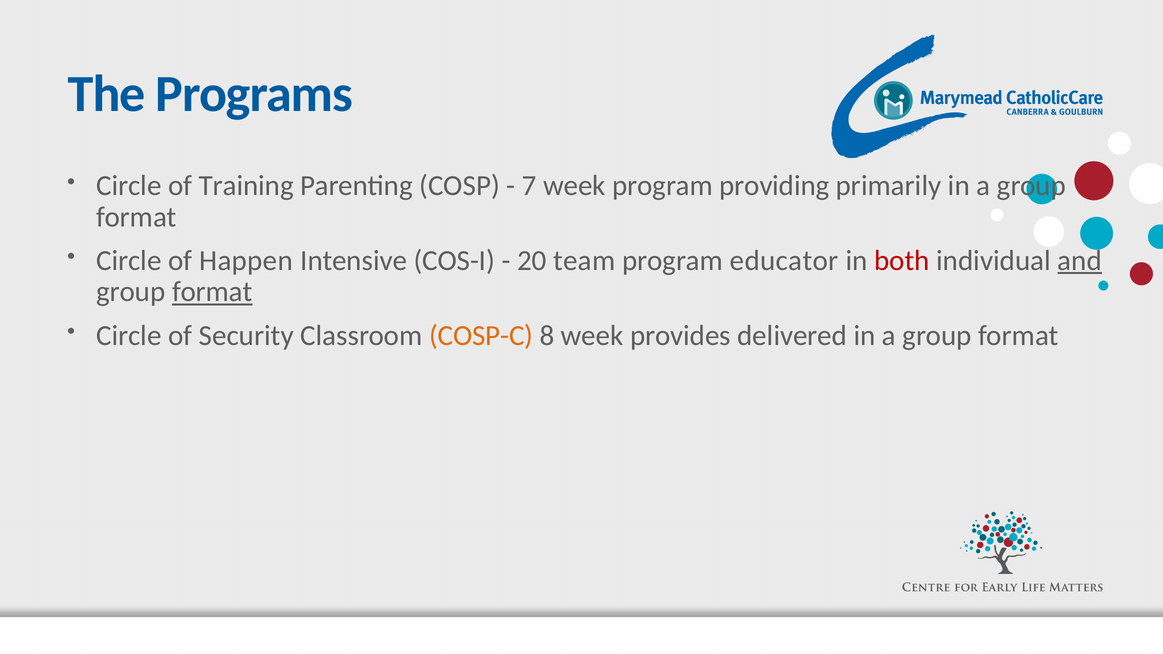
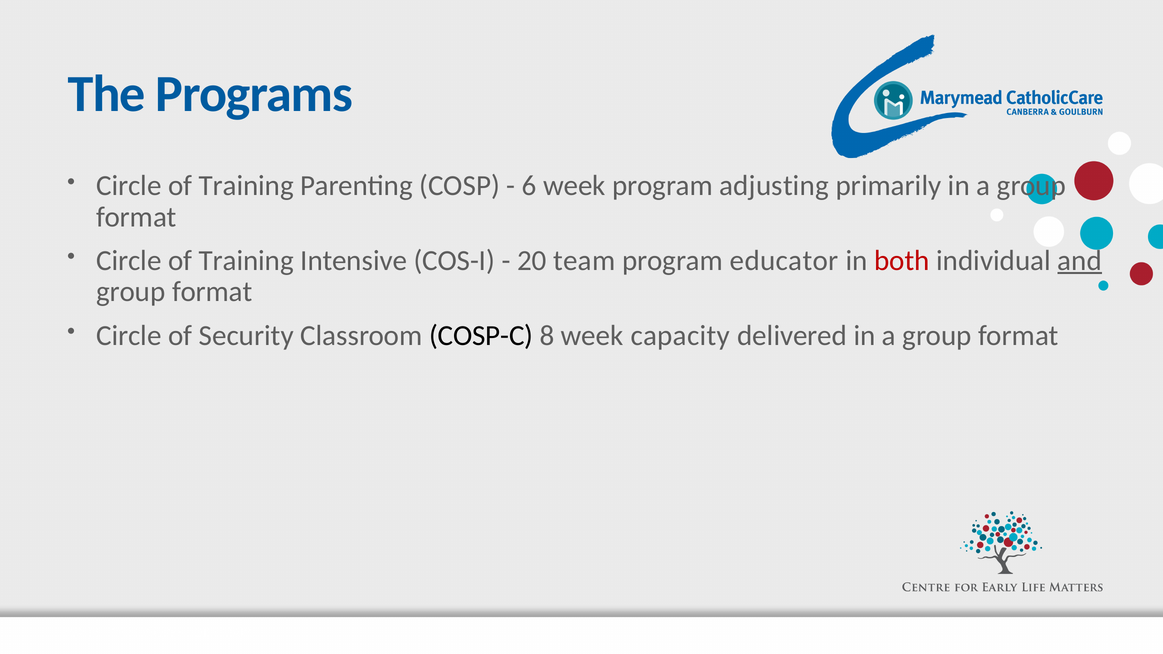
7: 7 -> 6 (529, 186)
providing: providing -> adjusting (774, 186)
Happen: Happen -> Training (246, 261)
format underline: present -> none (212, 292)
COSP-C colour: orange -> black (481, 336)
provides: provides -> capacity (680, 336)
